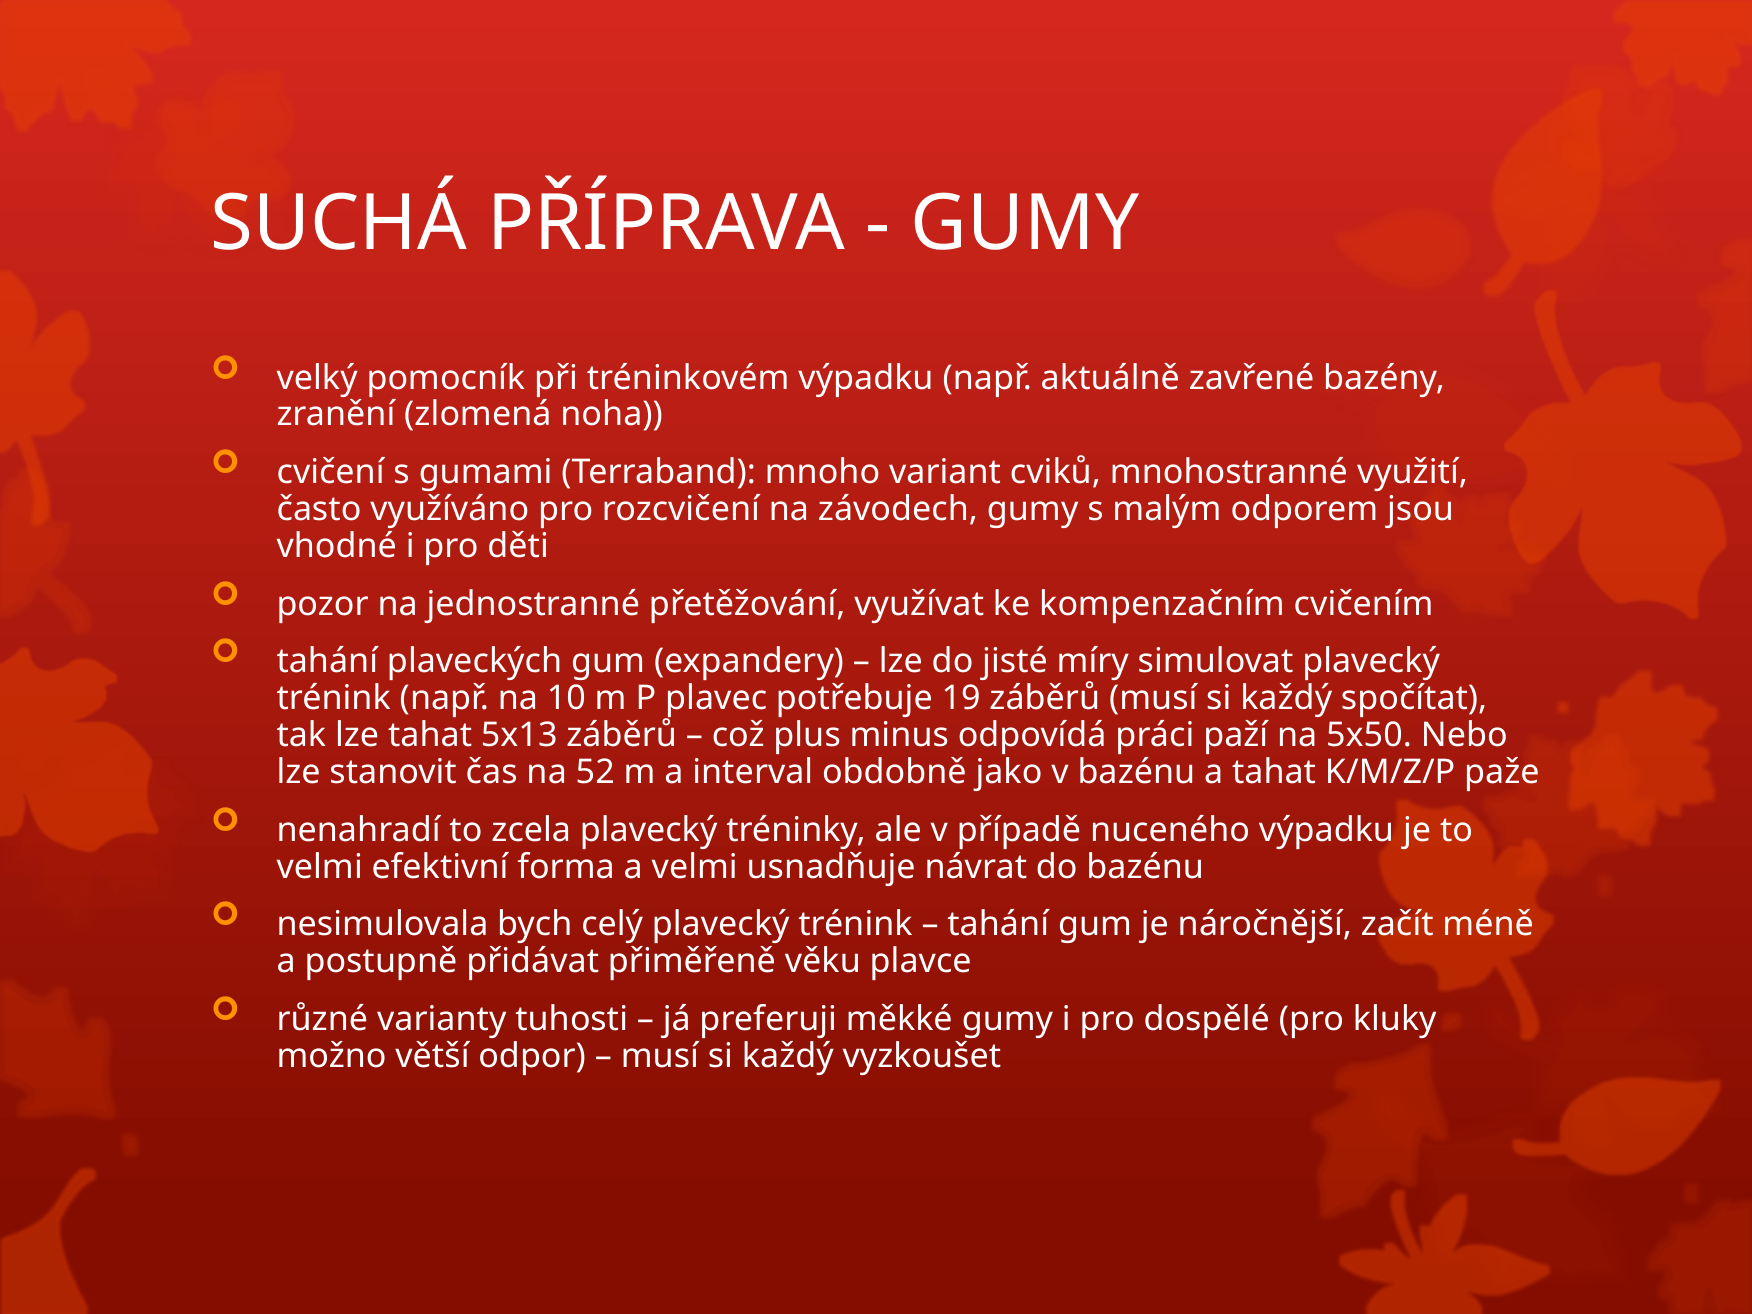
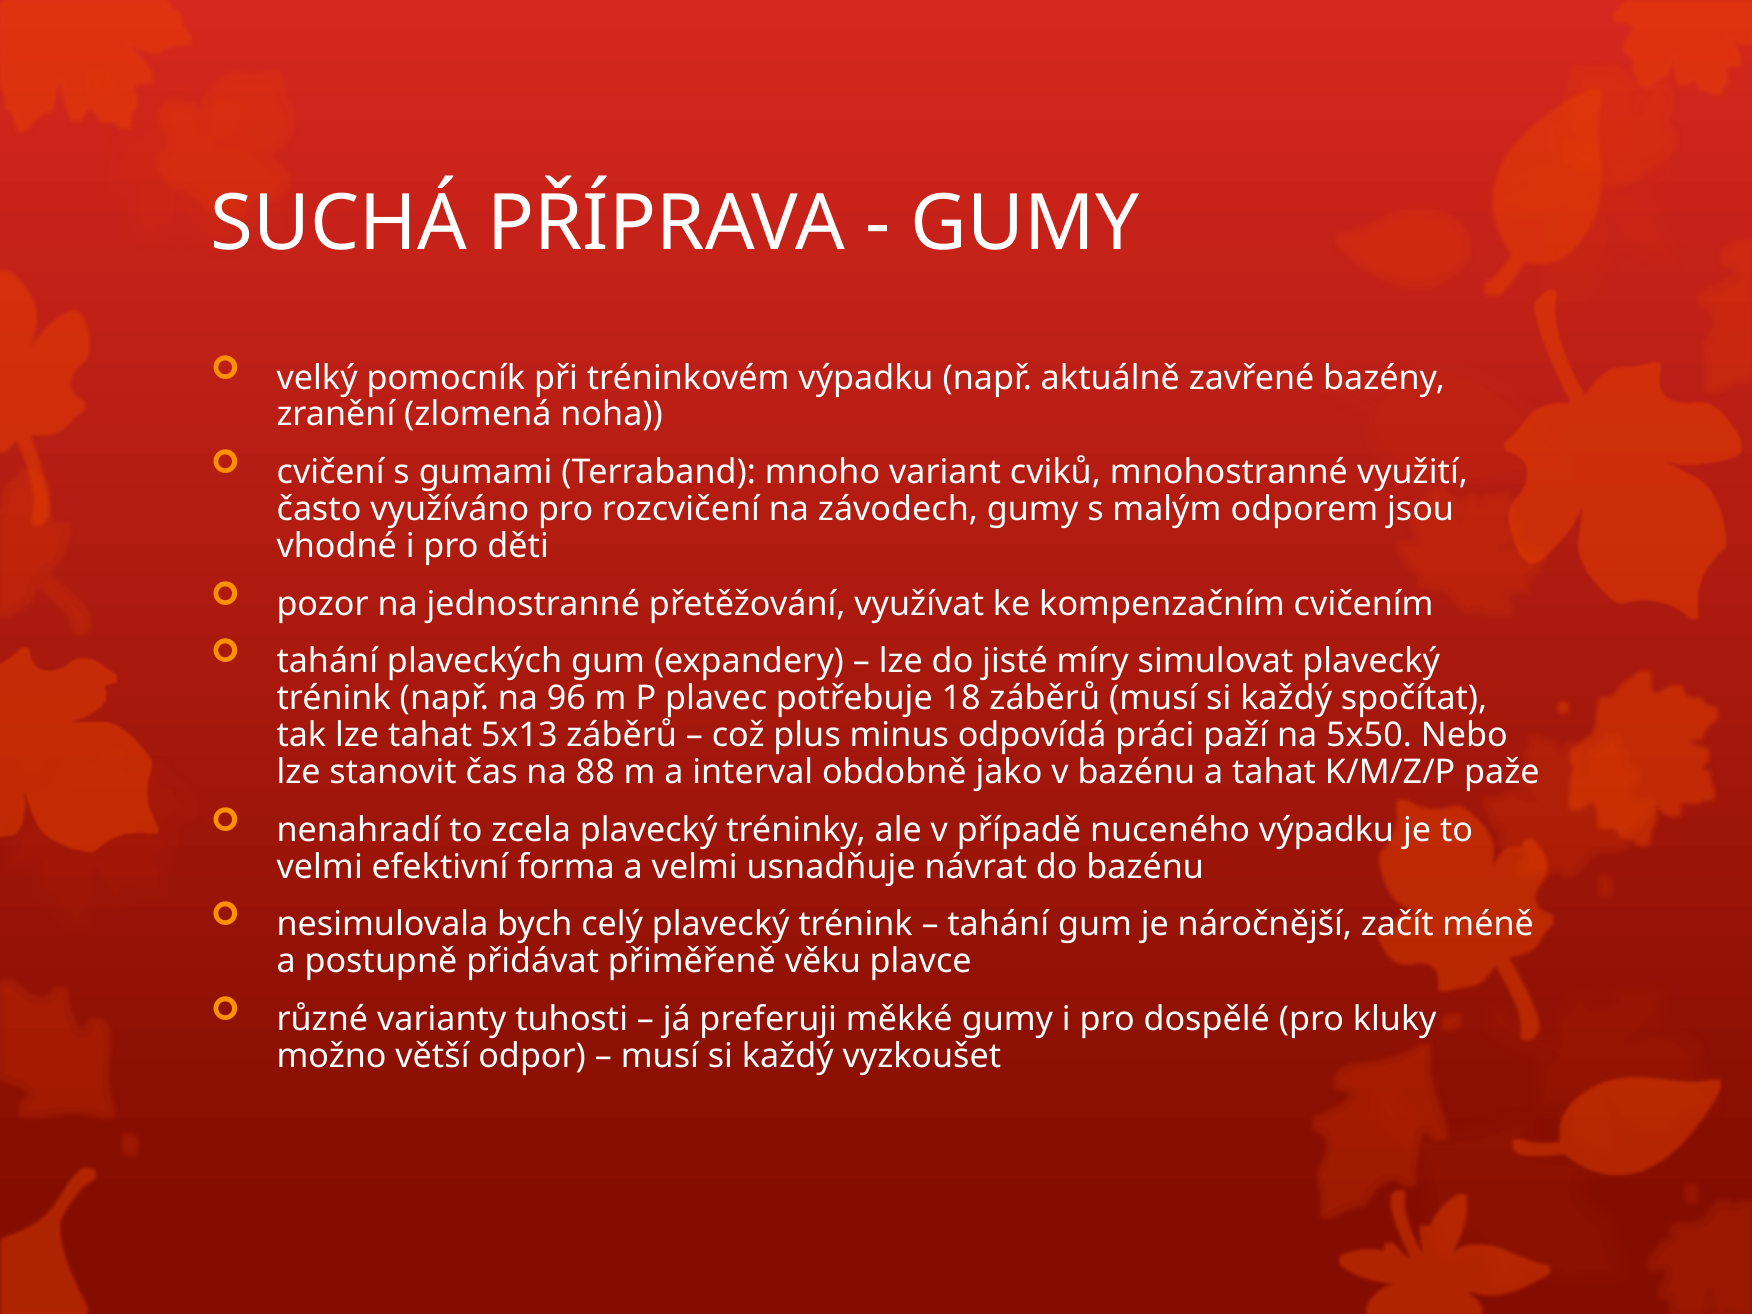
10: 10 -> 96 (566, 699)
19: 19 -> 18 (961, 699)
52: 52 -> 88 (595, 772)
